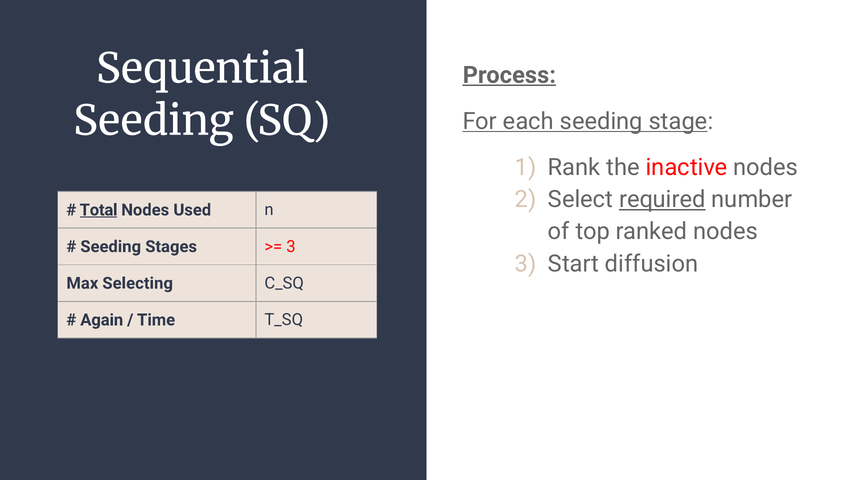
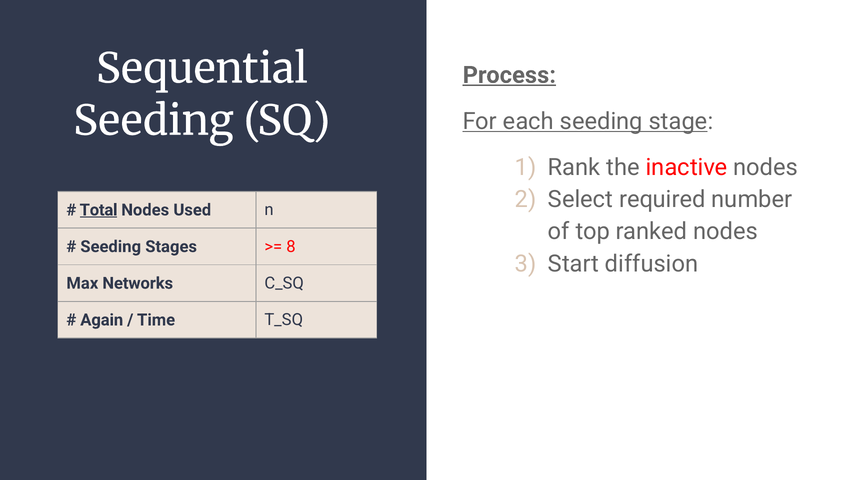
required underline: present -> none (662, 200)
3: 3 -> 8 (291, 247)
Selecting: Selecting -> Networks (138, 283)
